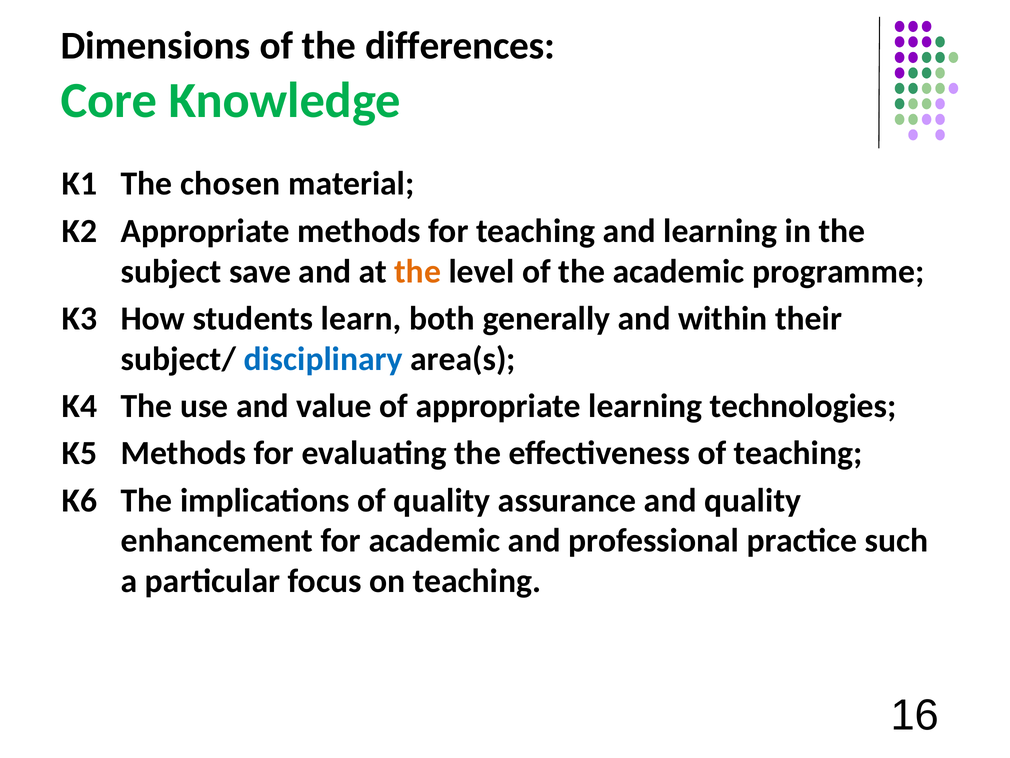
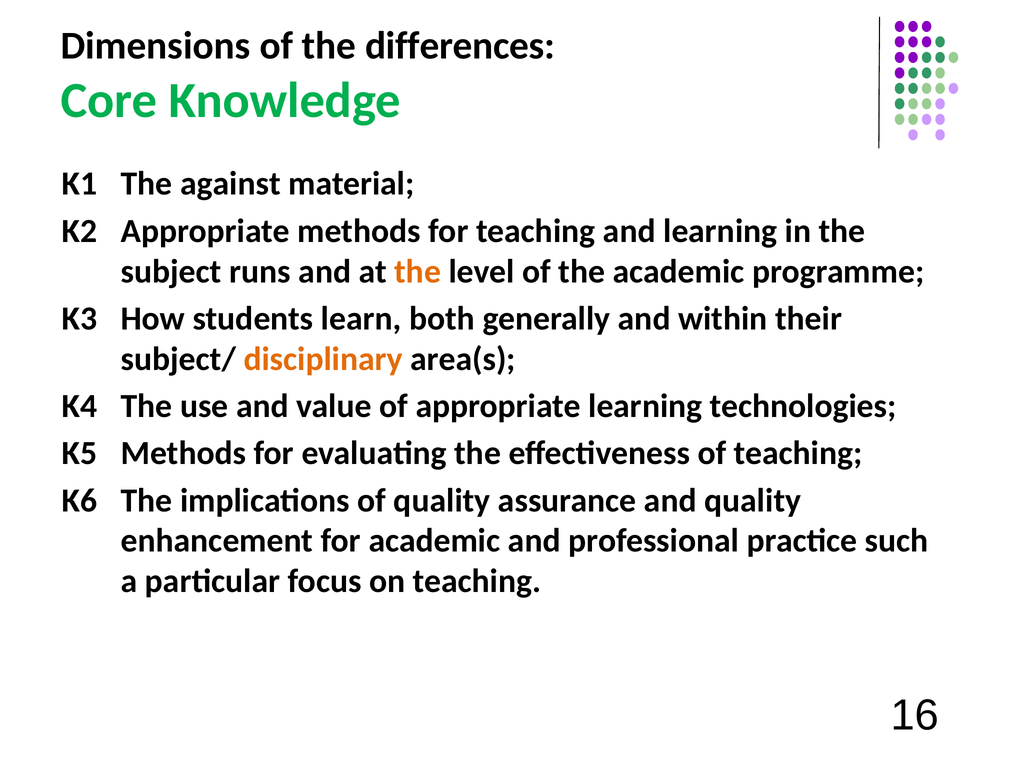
chosen: chosen -> against (230, 184)
save: save -> runs (260, 271)
disciplinary colour: blue -> orange (323, 359)
